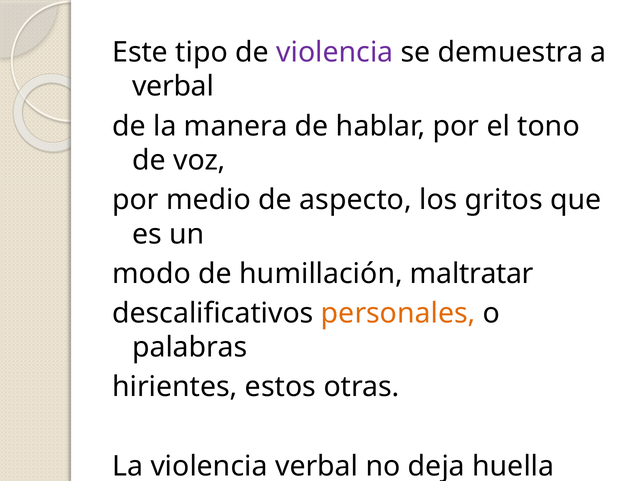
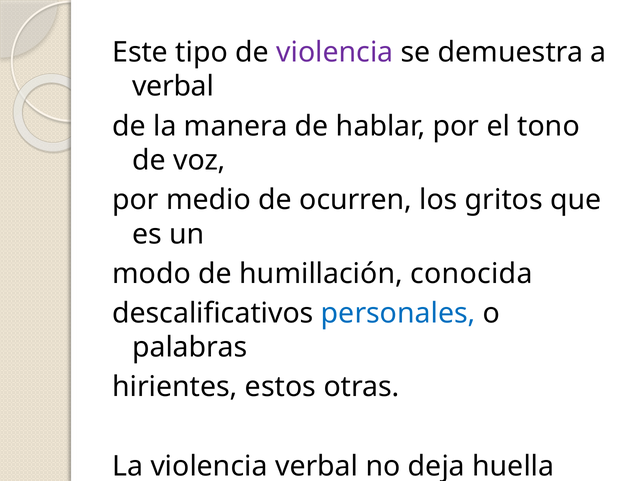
aspecto: aspecto -> ocurren (356, 200)
maltratar: maltratar -> conocida (472, 274)
personales colour: orange -> blue (398, 313)
